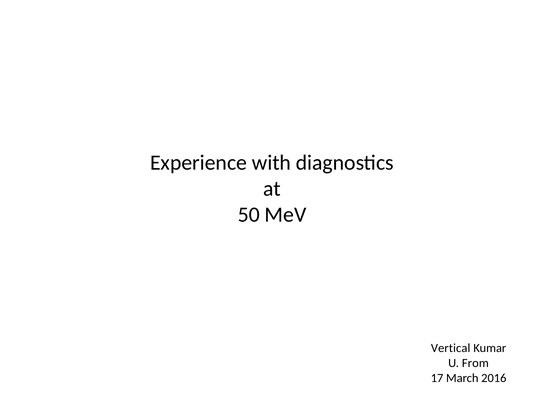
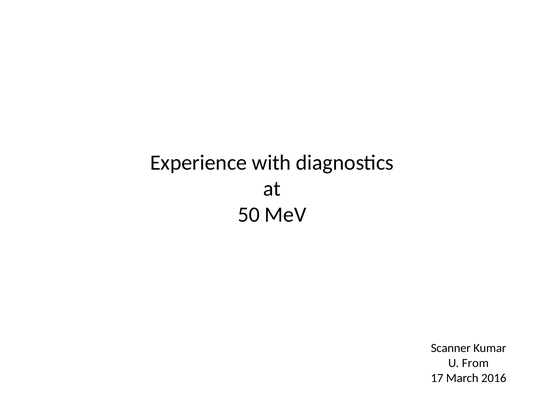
Vertical: Vertical -> Scanner (451, 348)
